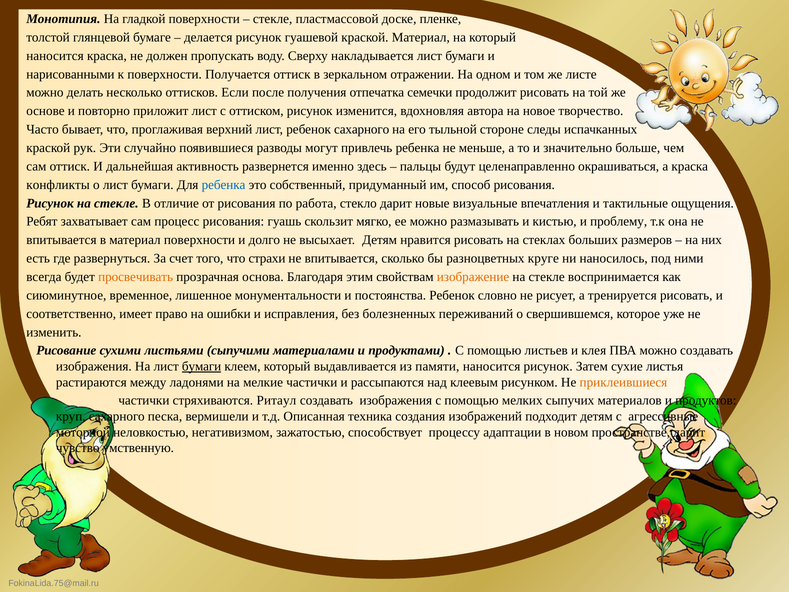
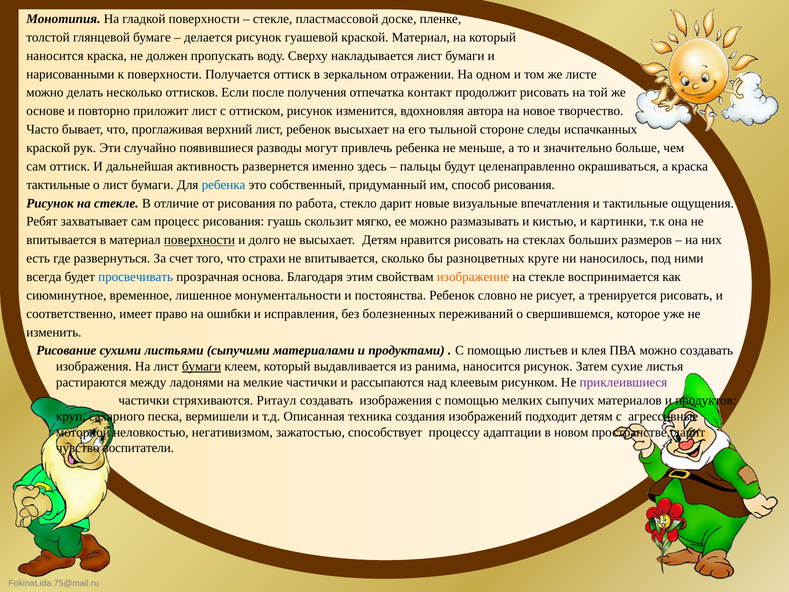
семечки: семечки -> контакт (430, 93)
ребенок сахарного: сахарного -> высыхает (362, 129)
конфликты: конфликты -> тактильные (58, 185)
проблему: проблему -> картинки (619, 222)
поверхности underline: none -> present (200, 240)
просвечивать colour: orange -> blue (136, 277)
памяти: памяти -> ранима (437, 366)
приклеившиеся colour: orange -> purple (623, 382)
умственную: умственную -> воспитатели (138, 448)
